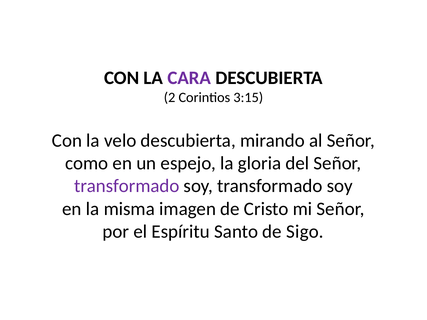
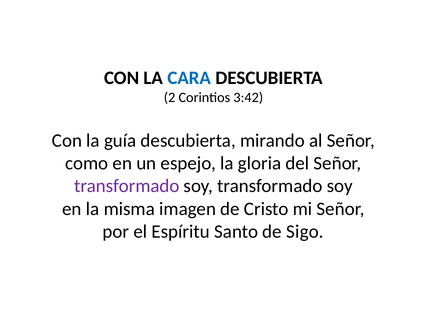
CARA colour: purple -> blue (189, 78)
3:15: 3:15 -> 3:42 (248, 98)
velo: velo -> guía (120, 141)
